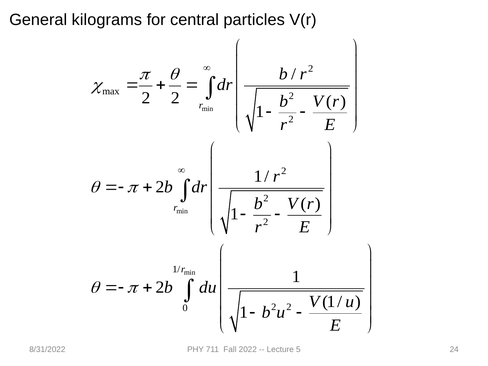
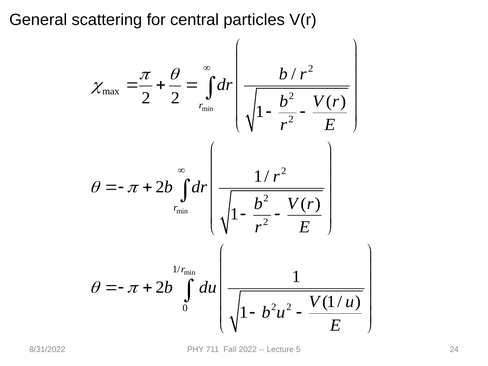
kilograms: kilograms -> scattering (107, 20)
